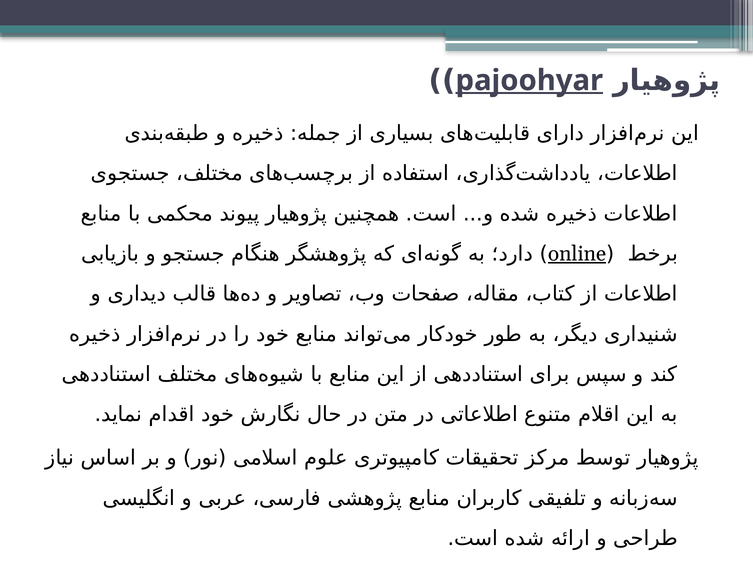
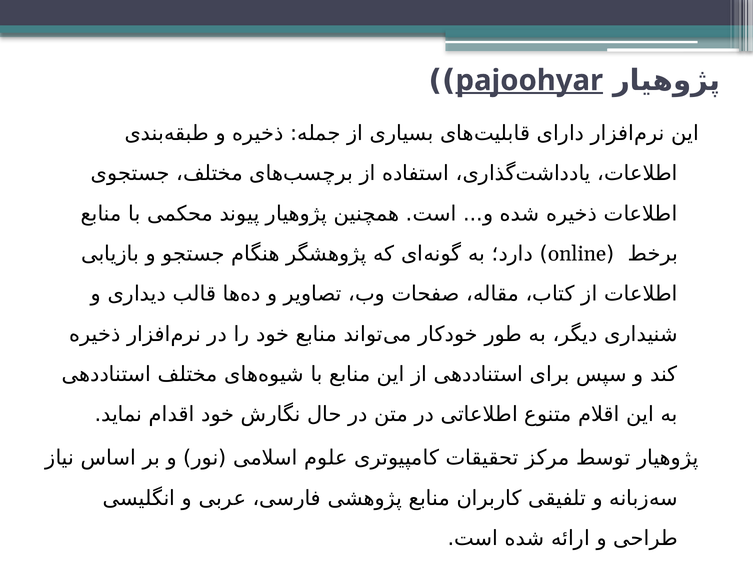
online underline: present -> none (577, 254)
